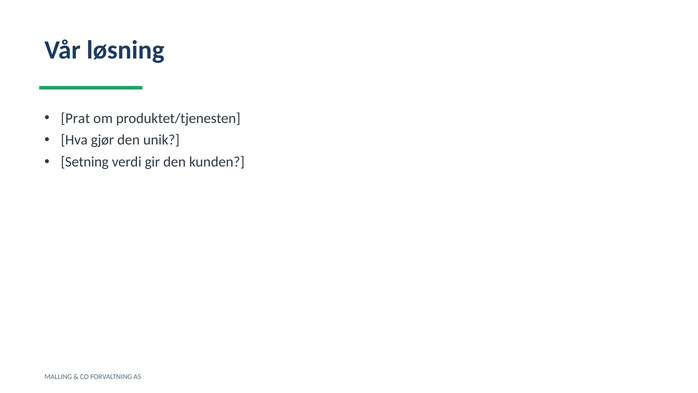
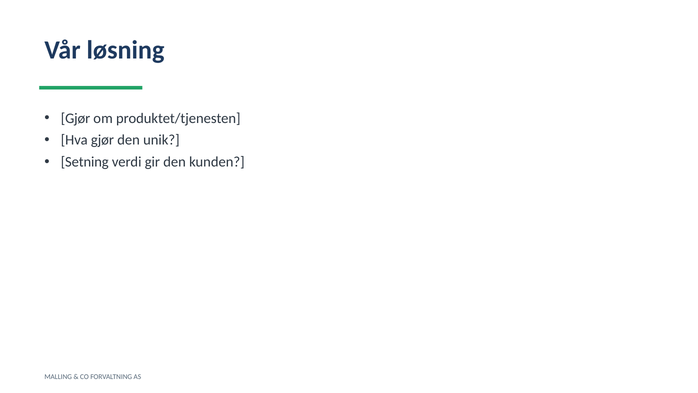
Prat: Prat -> Gjør (76, 118)
